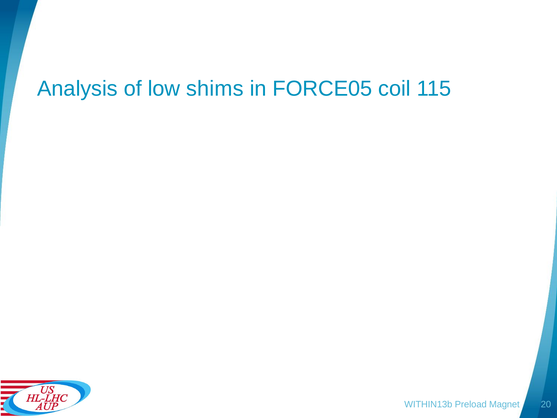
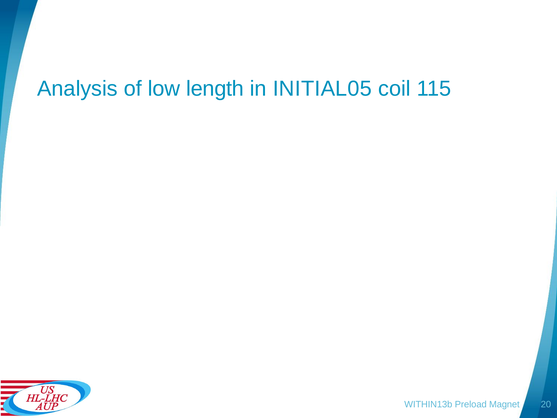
shims: shims -> length (215, 89)
FORCE05: FORCE05 -> INITIAL05 (322, 89)
